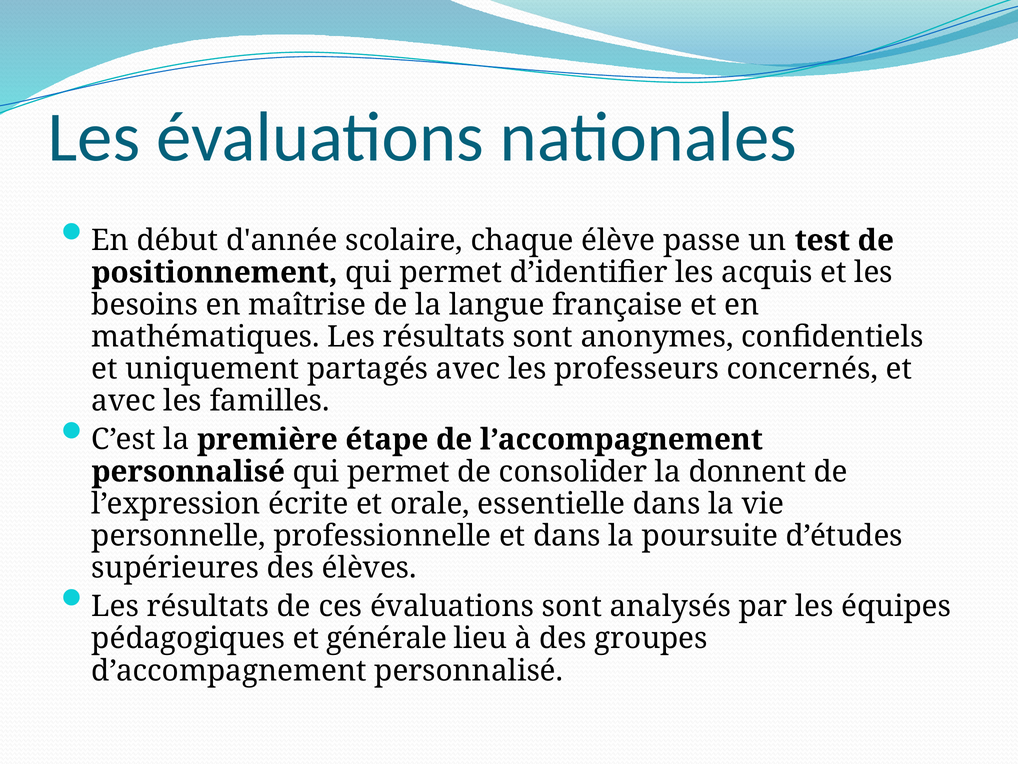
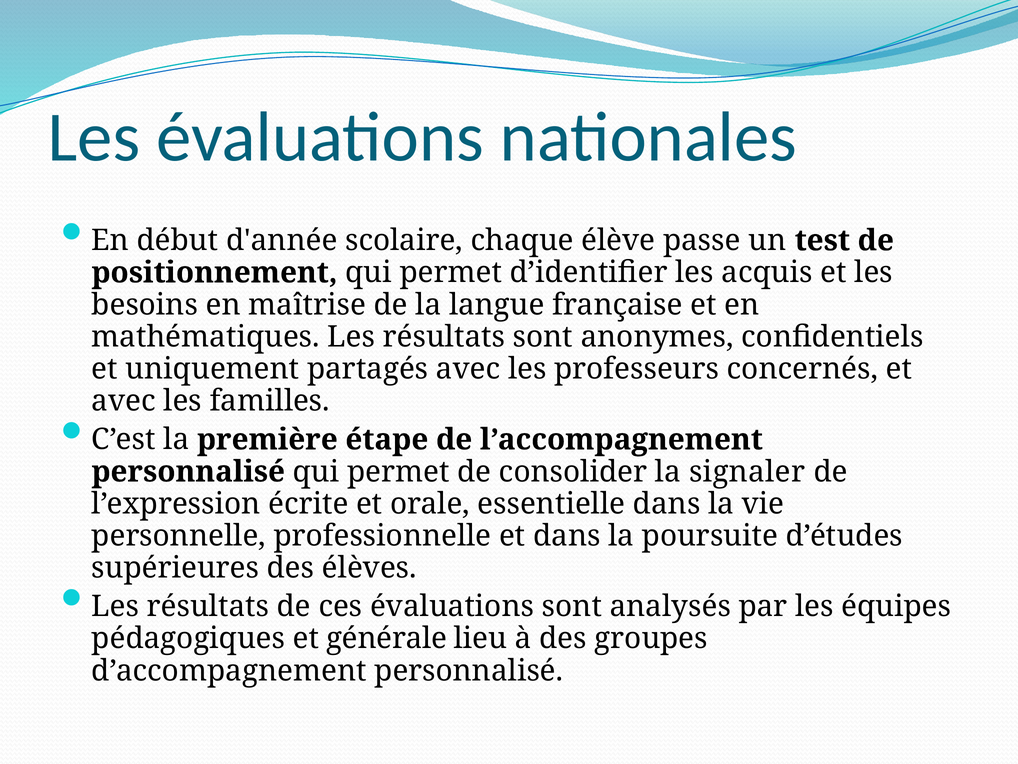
donnent: donnent -> signaler (747, 471)
